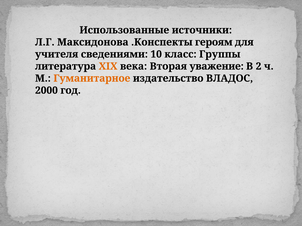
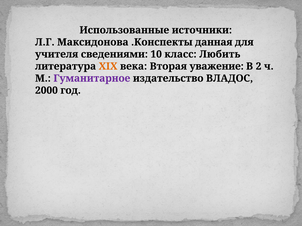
героям: героям -> данная (214, 42)
Группы: Группы -> Любить (220, 54)
Гуманитарное colour: orange -> purple (92, 78)
